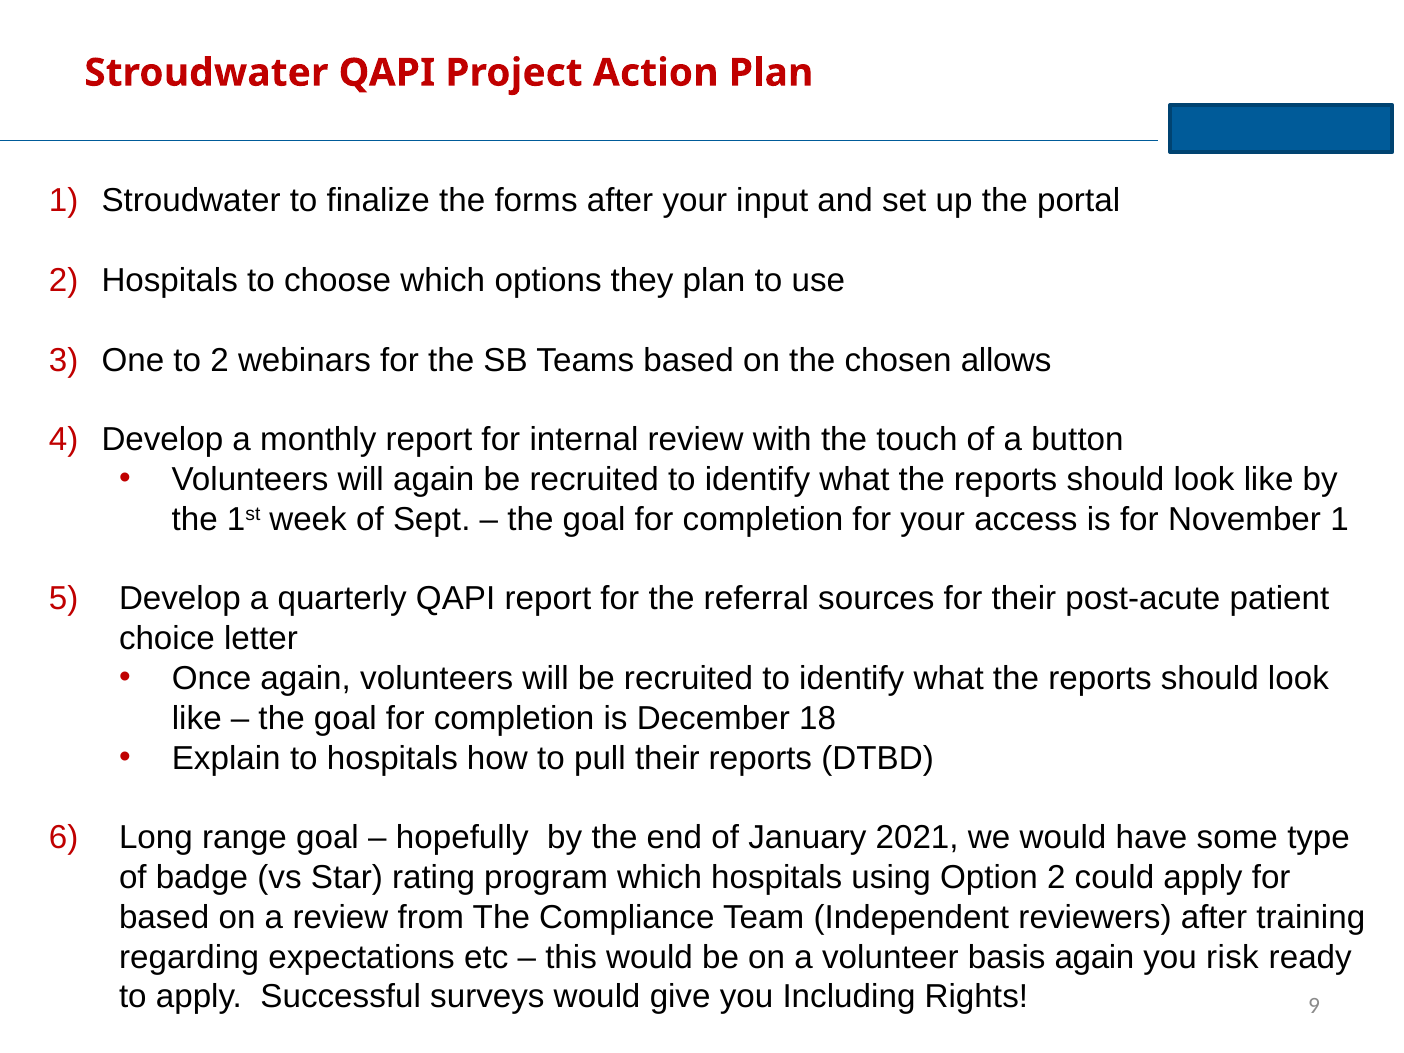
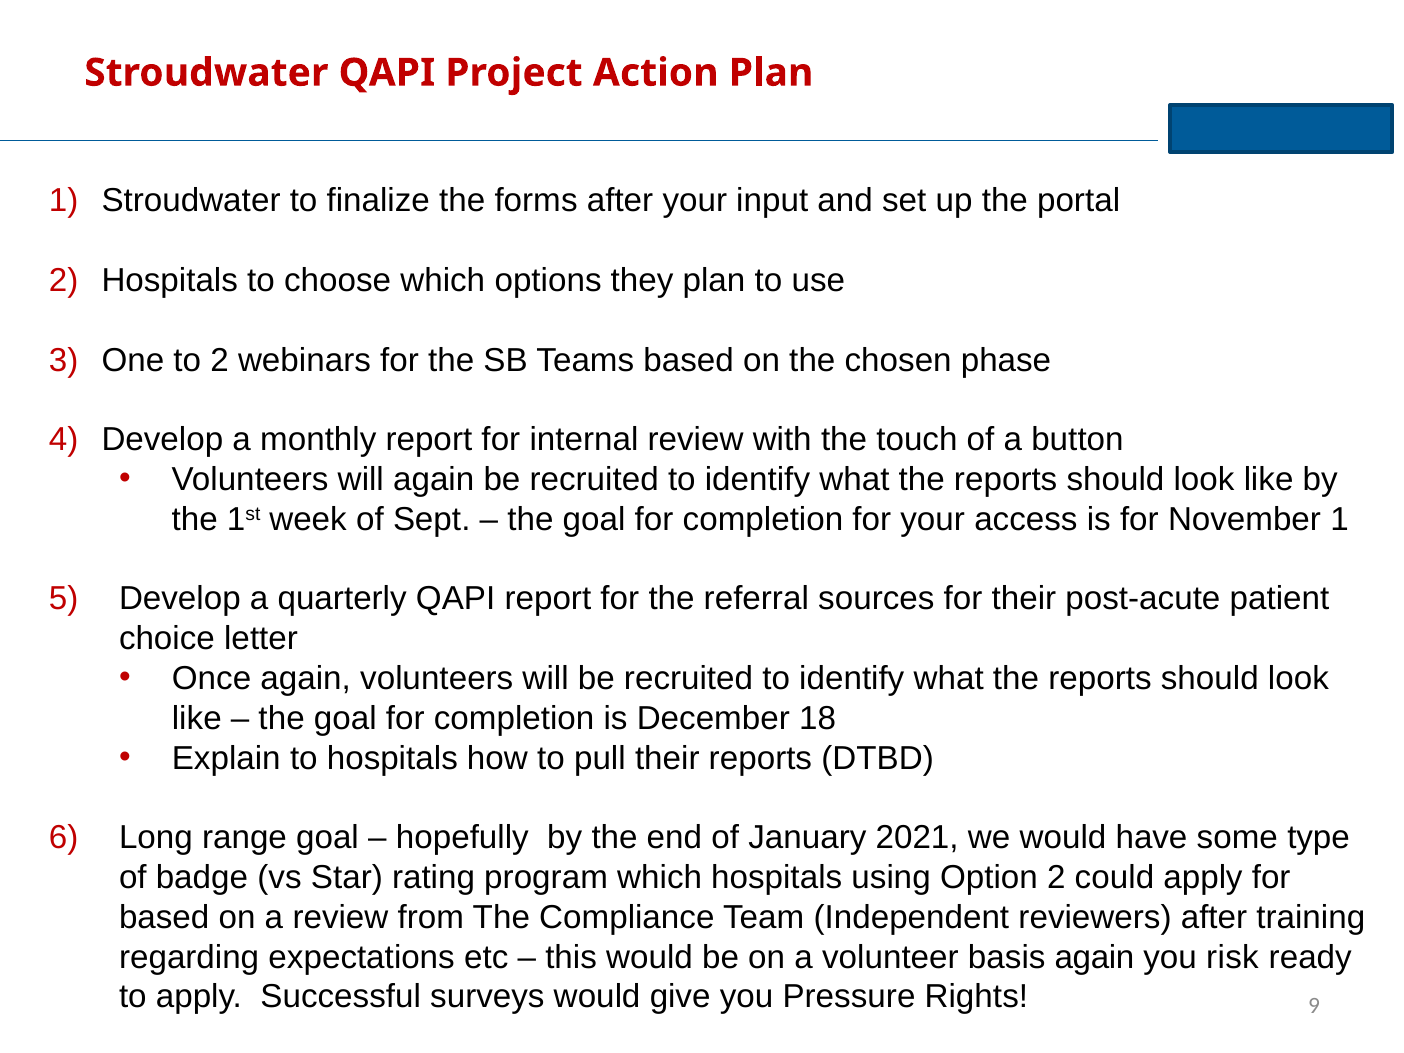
allows: allows -> phase (1006, 360)
Including: Including -> Pressure (849, 997)
